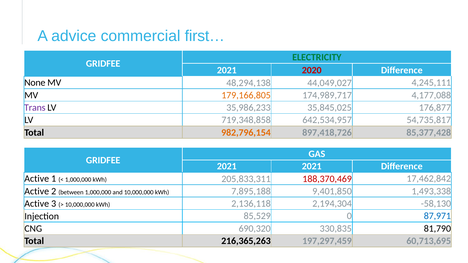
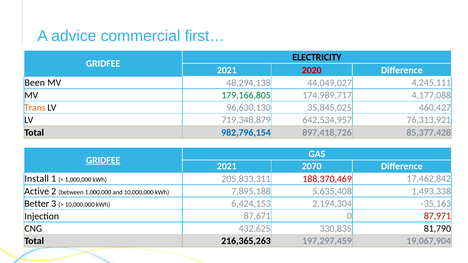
ELECTRICITY colour: green -> black (317, 57)
None: None -> Been (35, 83)
179,166,805 colour: orange -> green (246, 95)
Trans colour: purple -> orange (35, 108)
35,986,233: 35,986,233 -> 96,630,130 (249, 108)
176,877: 176,877 -> 460,427 (435, 108)
719,348,858: 719,348,858 -> 719,348,879 (246, 120)
54,735,817: 54,735,817 -> 76,313,921 (429, 120)
982,796,154 colour: orange -> blue (246, 133)
GRIDFEE underline: none -> present (103, 160)
2021 2021: 2021 -> 2070 (312, 167)
Active: Active -> Install (37, 179)
9,401,850: 9,401,850 -> 5,635,408 (332, 191)
Active: Active -> Better (37, 204)
2,136,118: 2,136,118 -> 6,424,153 (251, 204)
-58,130: -58,130 -> -35,163 (436, 204)
85,529: 85,529 -> 87,671 (257, 216)
87,971 colour: blue -> red (437, 216)
690,320: 690,320 -> 432,625 (255, 229)
60,713,695: 60,713,695 -> 19,067,904 (429, 241)
